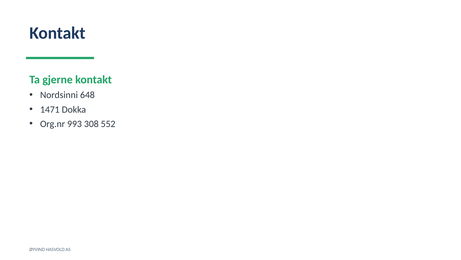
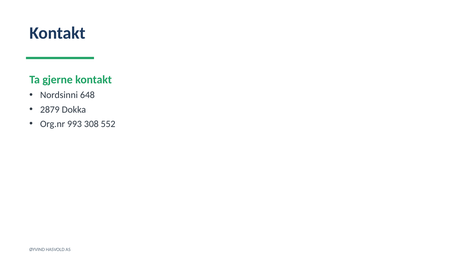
1471: 1471 -> 2879 (50, 109)
